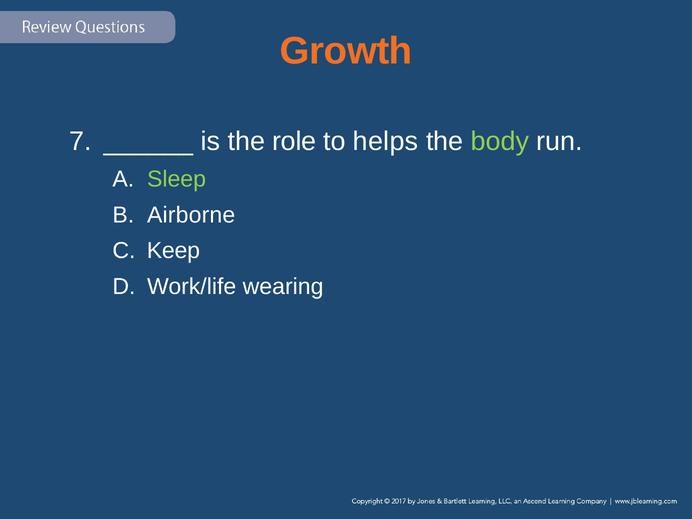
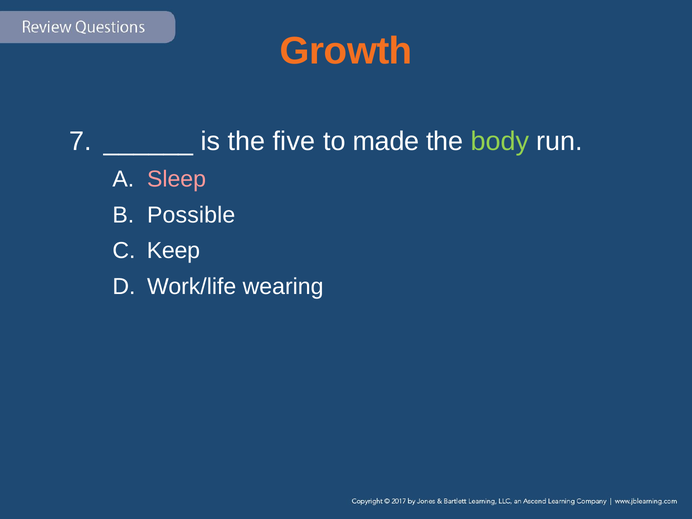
role: role -> five (294, 141)
helps: helps -> made (386, 141)
Sleep colour: light green -> pink (177, 179)
Airborne: Airborne -> Possible (191, 215)
